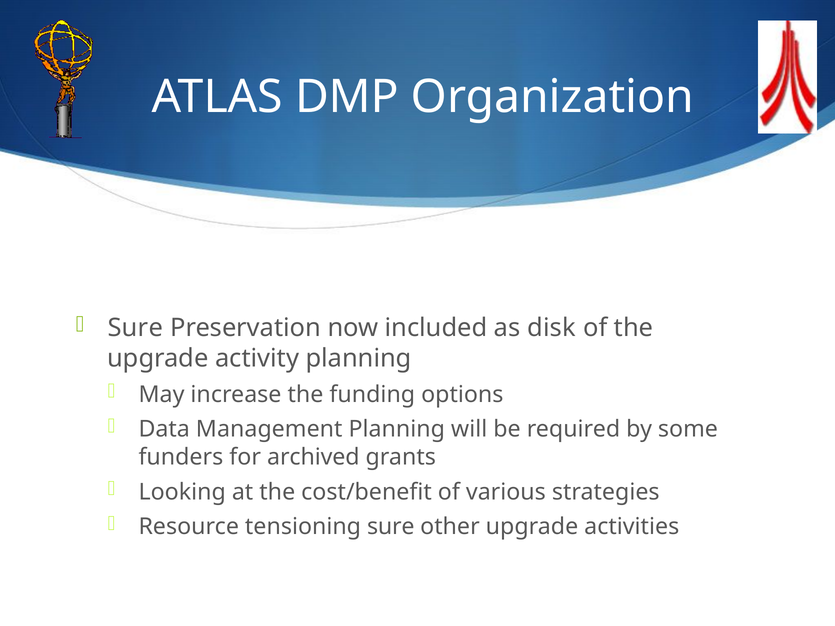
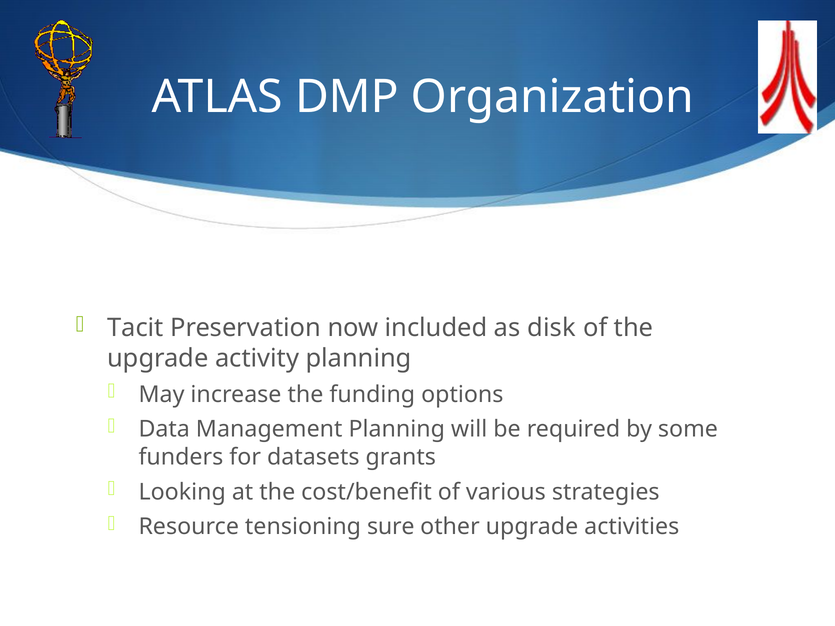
Sure: Sure -> Tacit (135, 328)
archived: archived -> datasets (313, 457)
